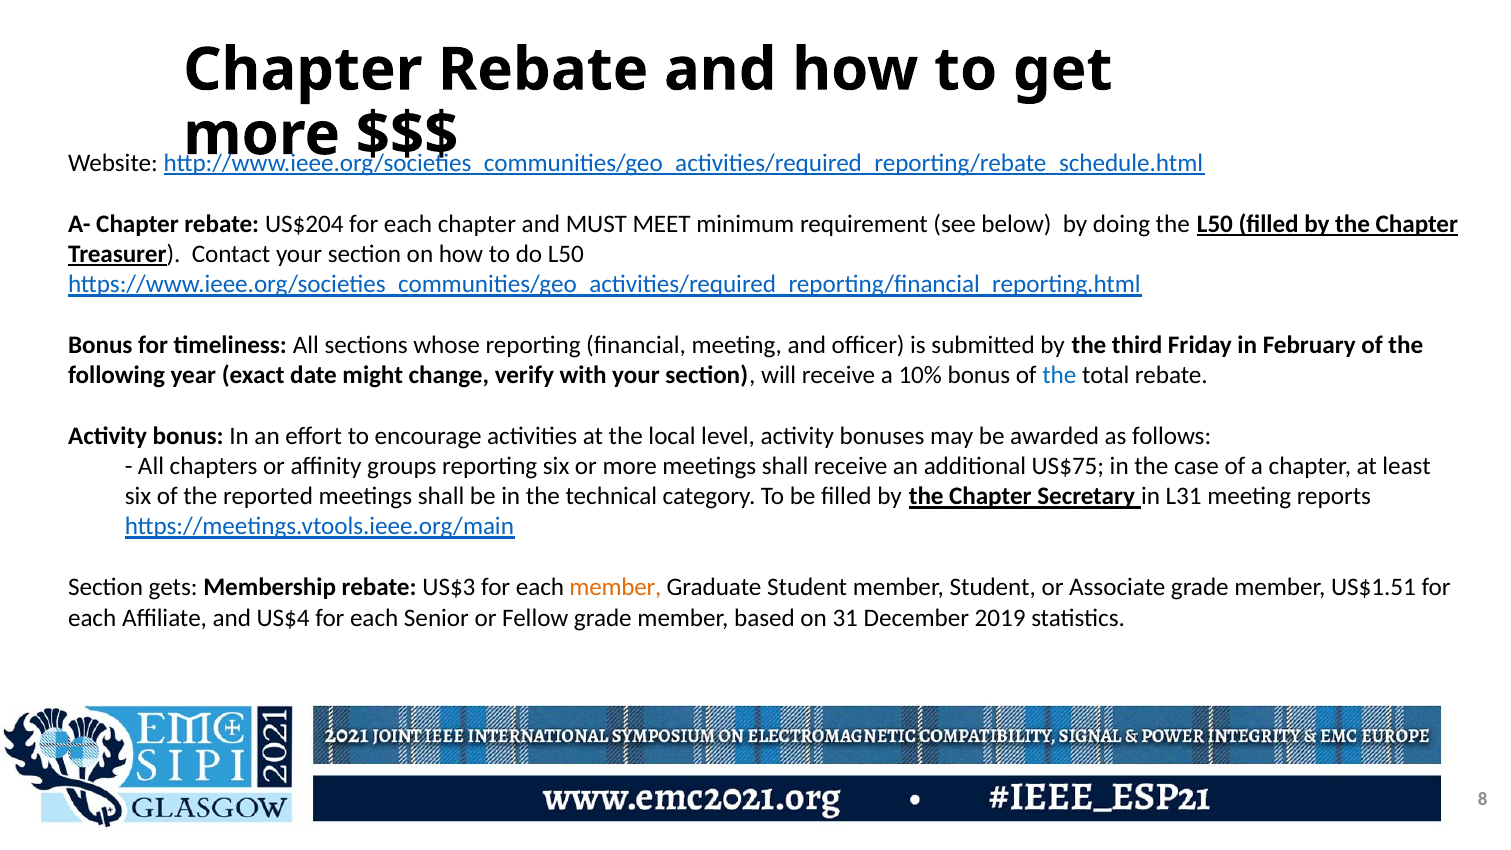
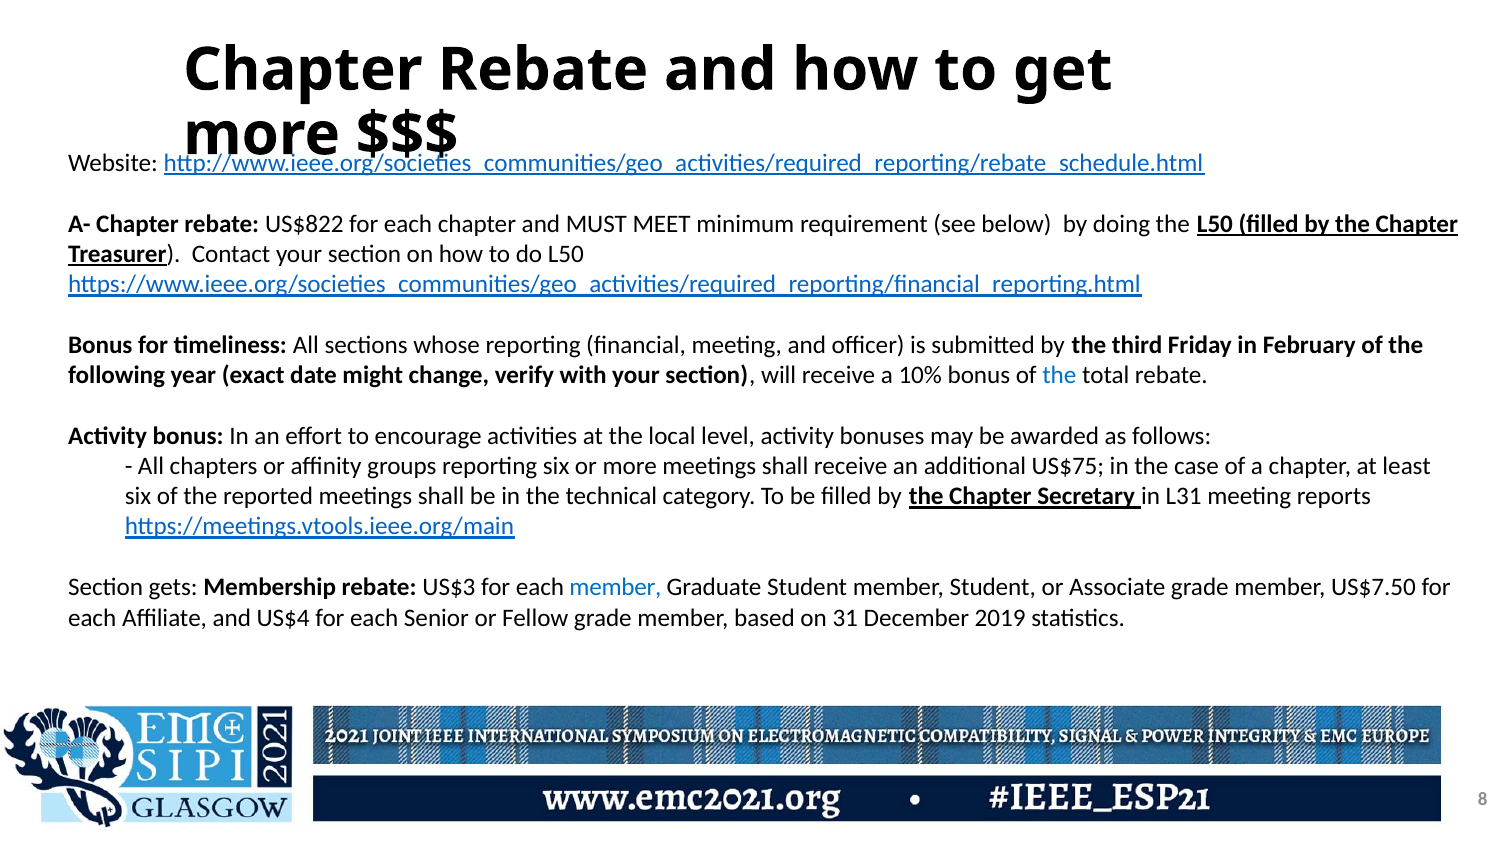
US$204: US$204 -> US$822 (304, 224)
member colour: orange -> blue (615, 588)
US$1.51: US$1.51 -> US$7.50 (1373, 588)
